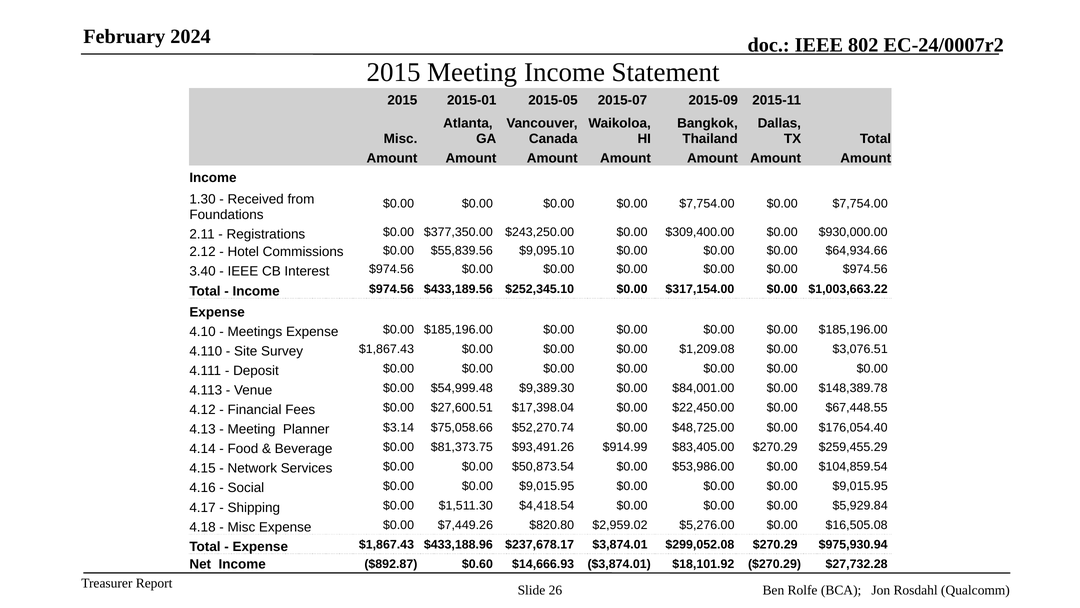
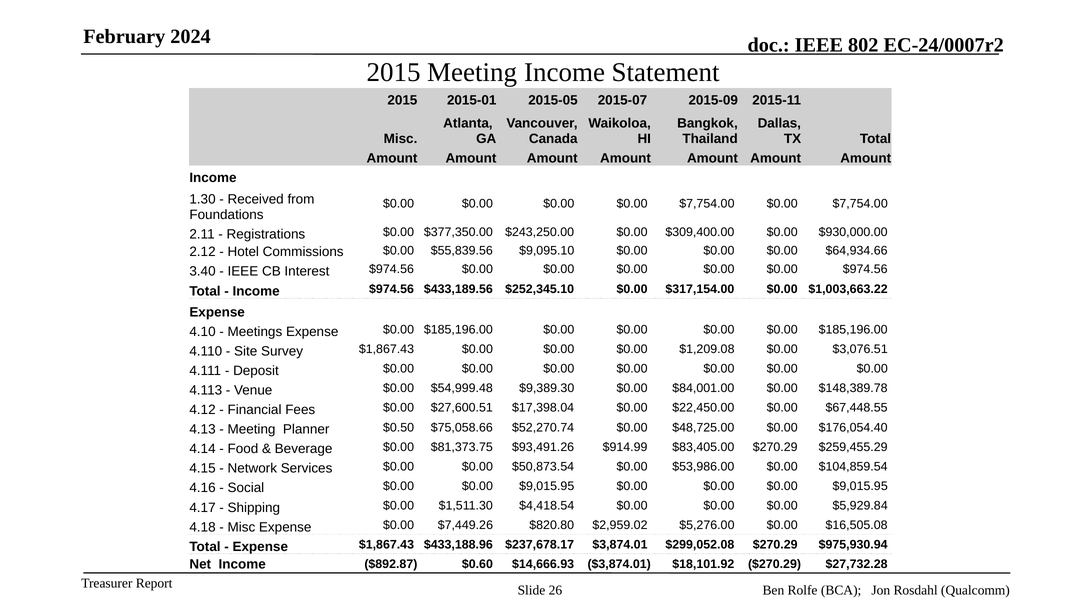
$3.14: $3.14 -> $0.50 (399, 427)
